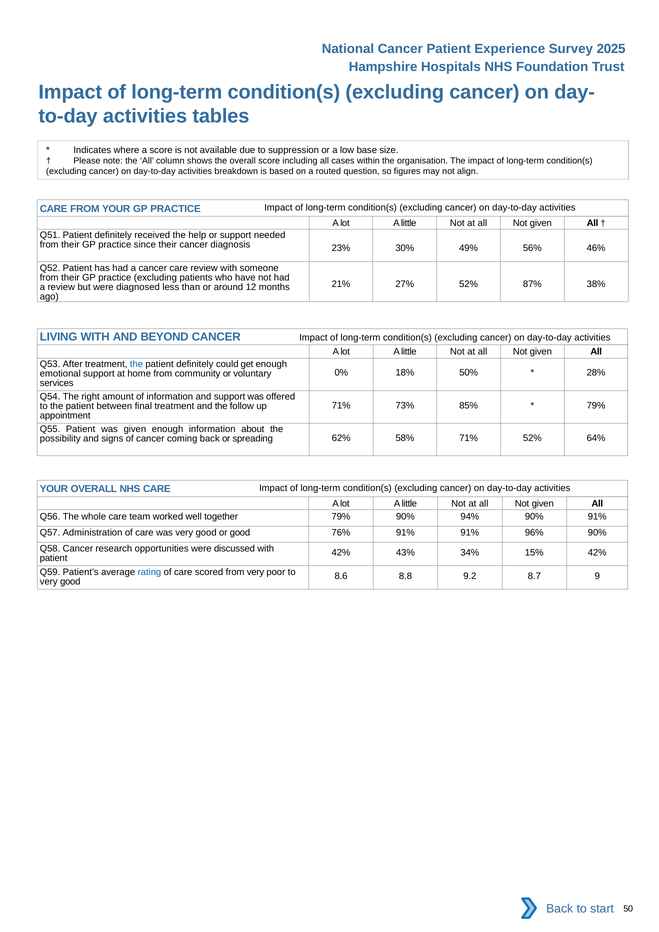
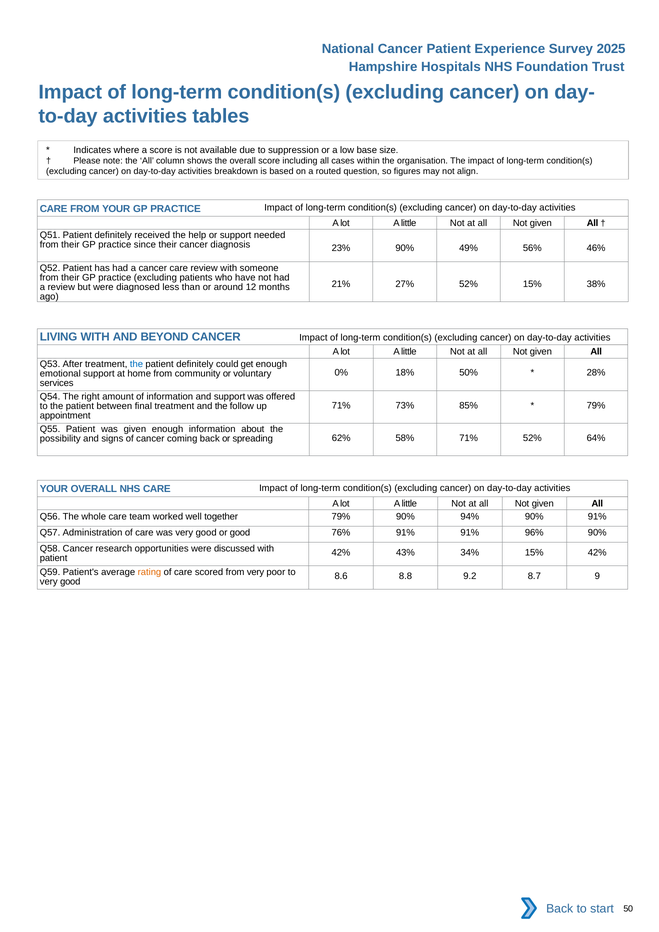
23% 30%: 30% -> 90% (405, 248)
52% 87%: 87% -> 15% (532, 284)
rating colour: blue -> orange (149, 572)
